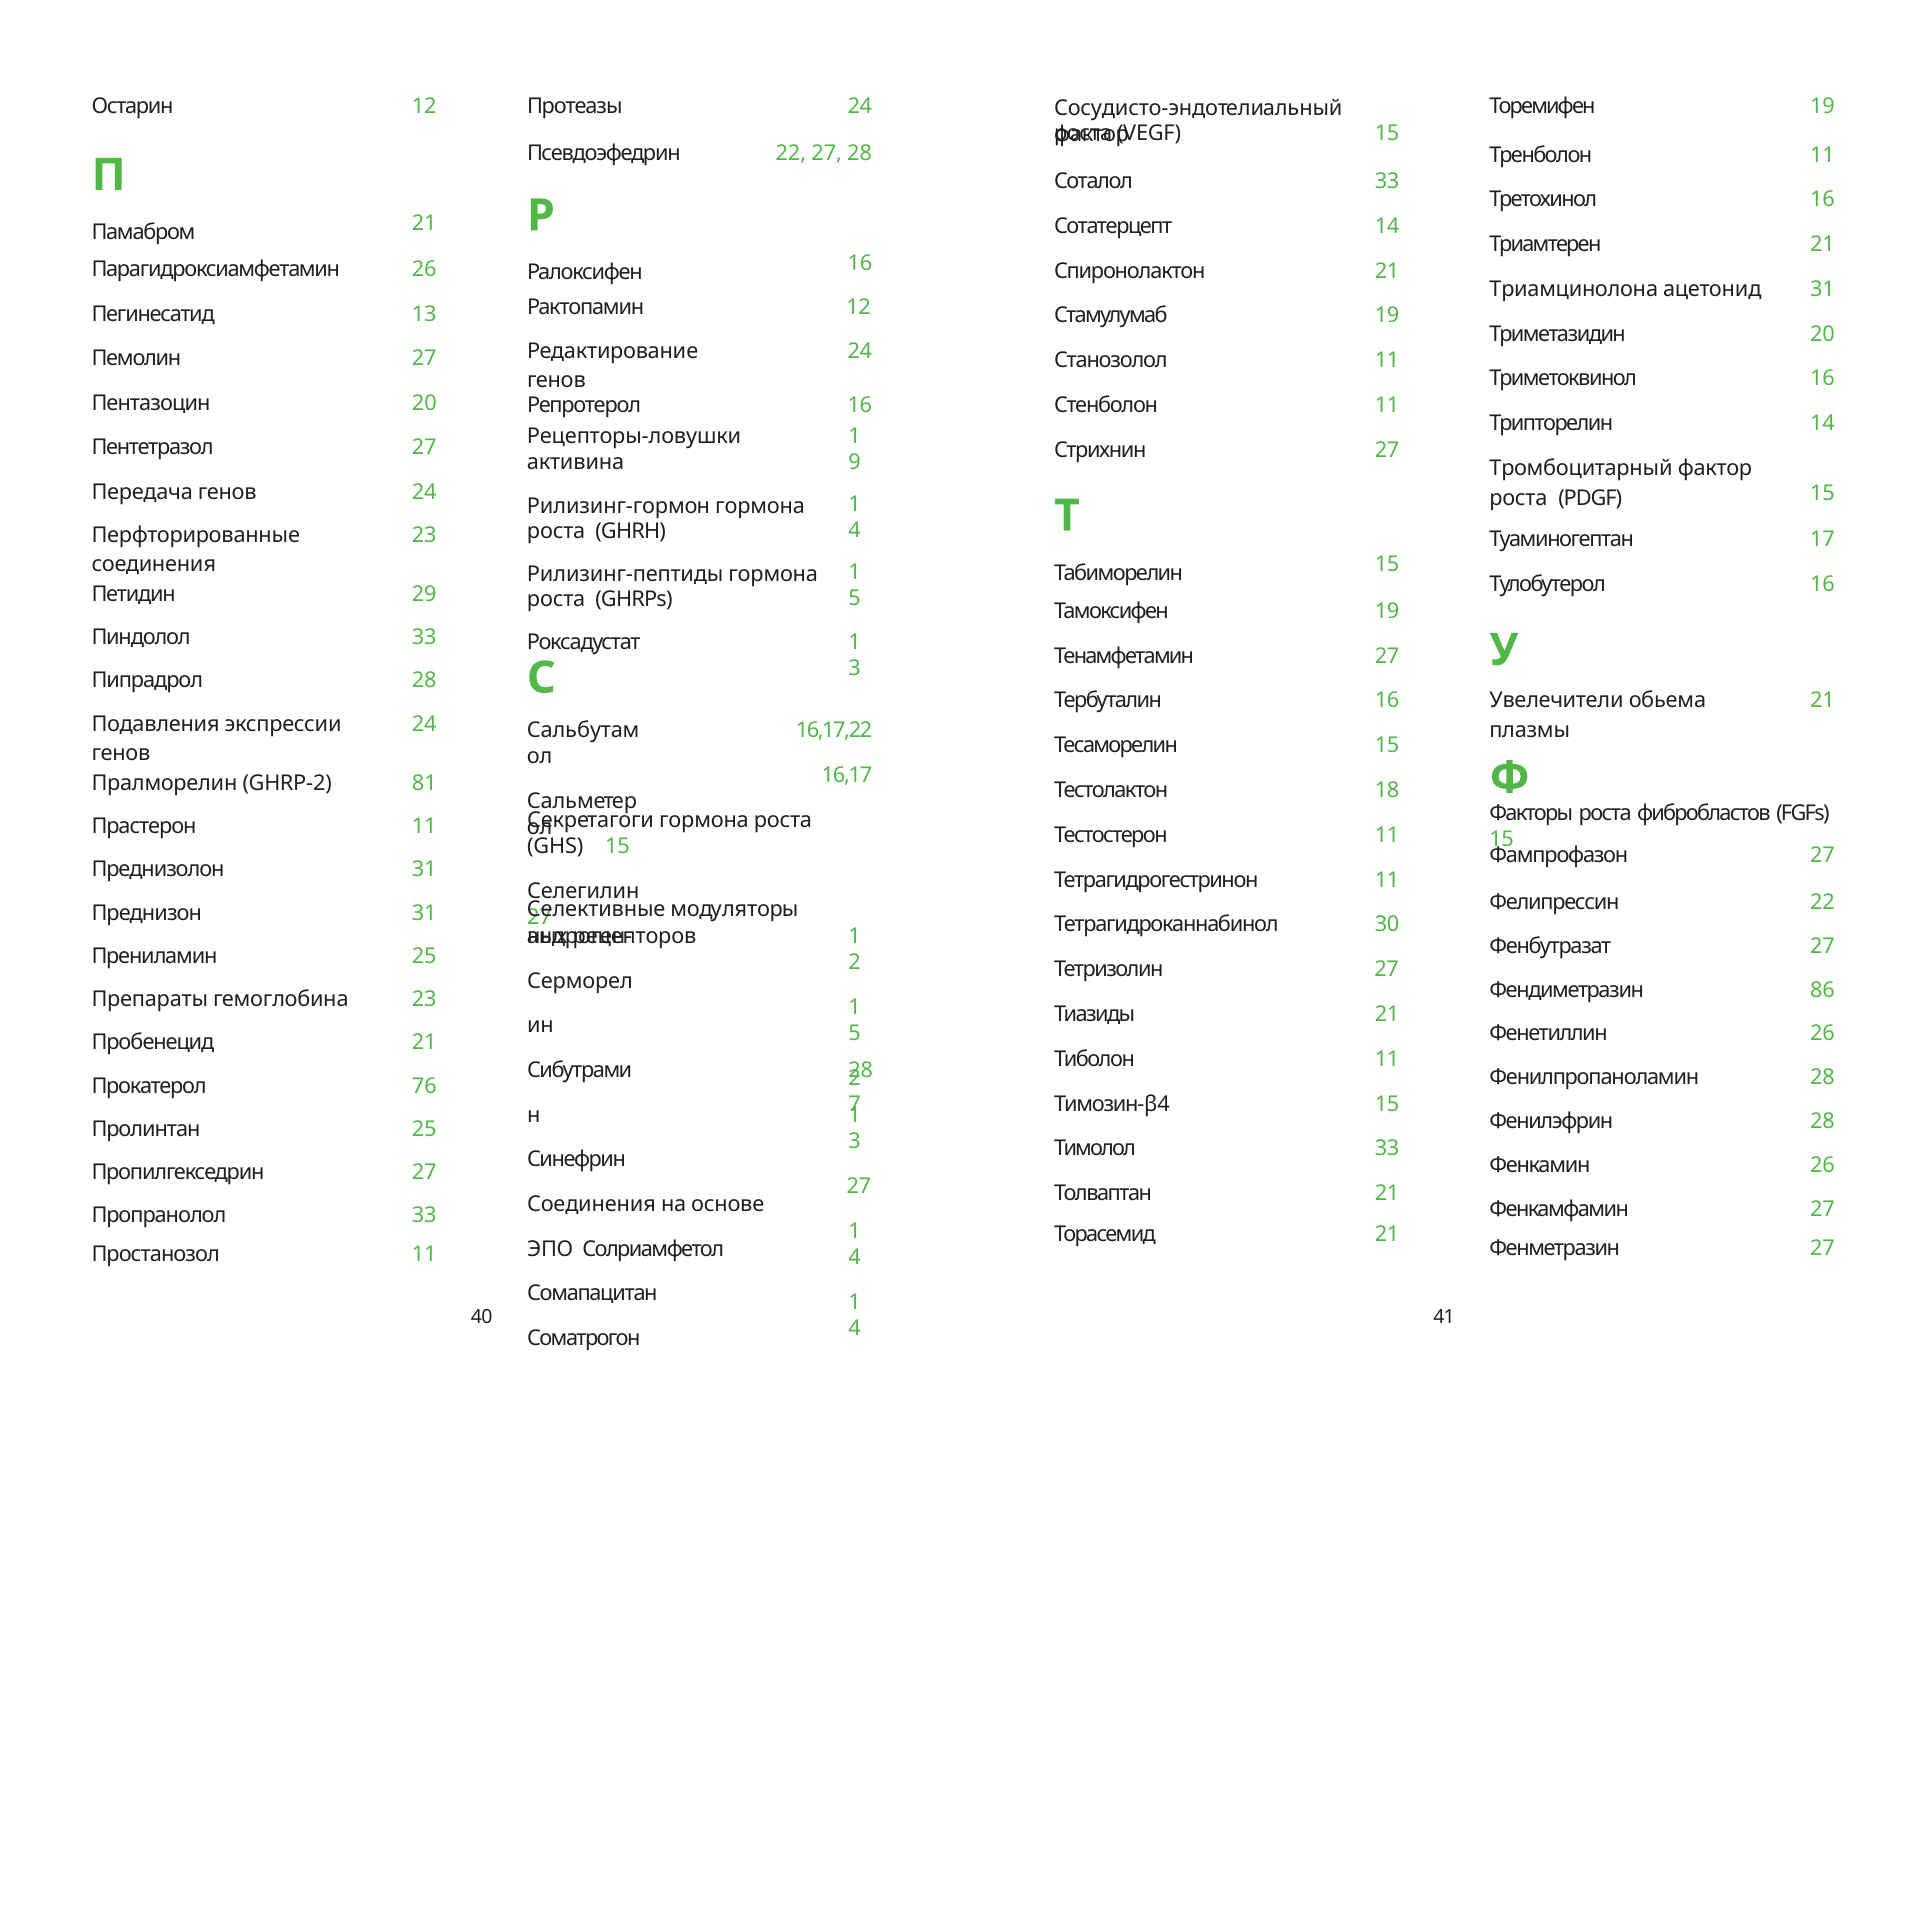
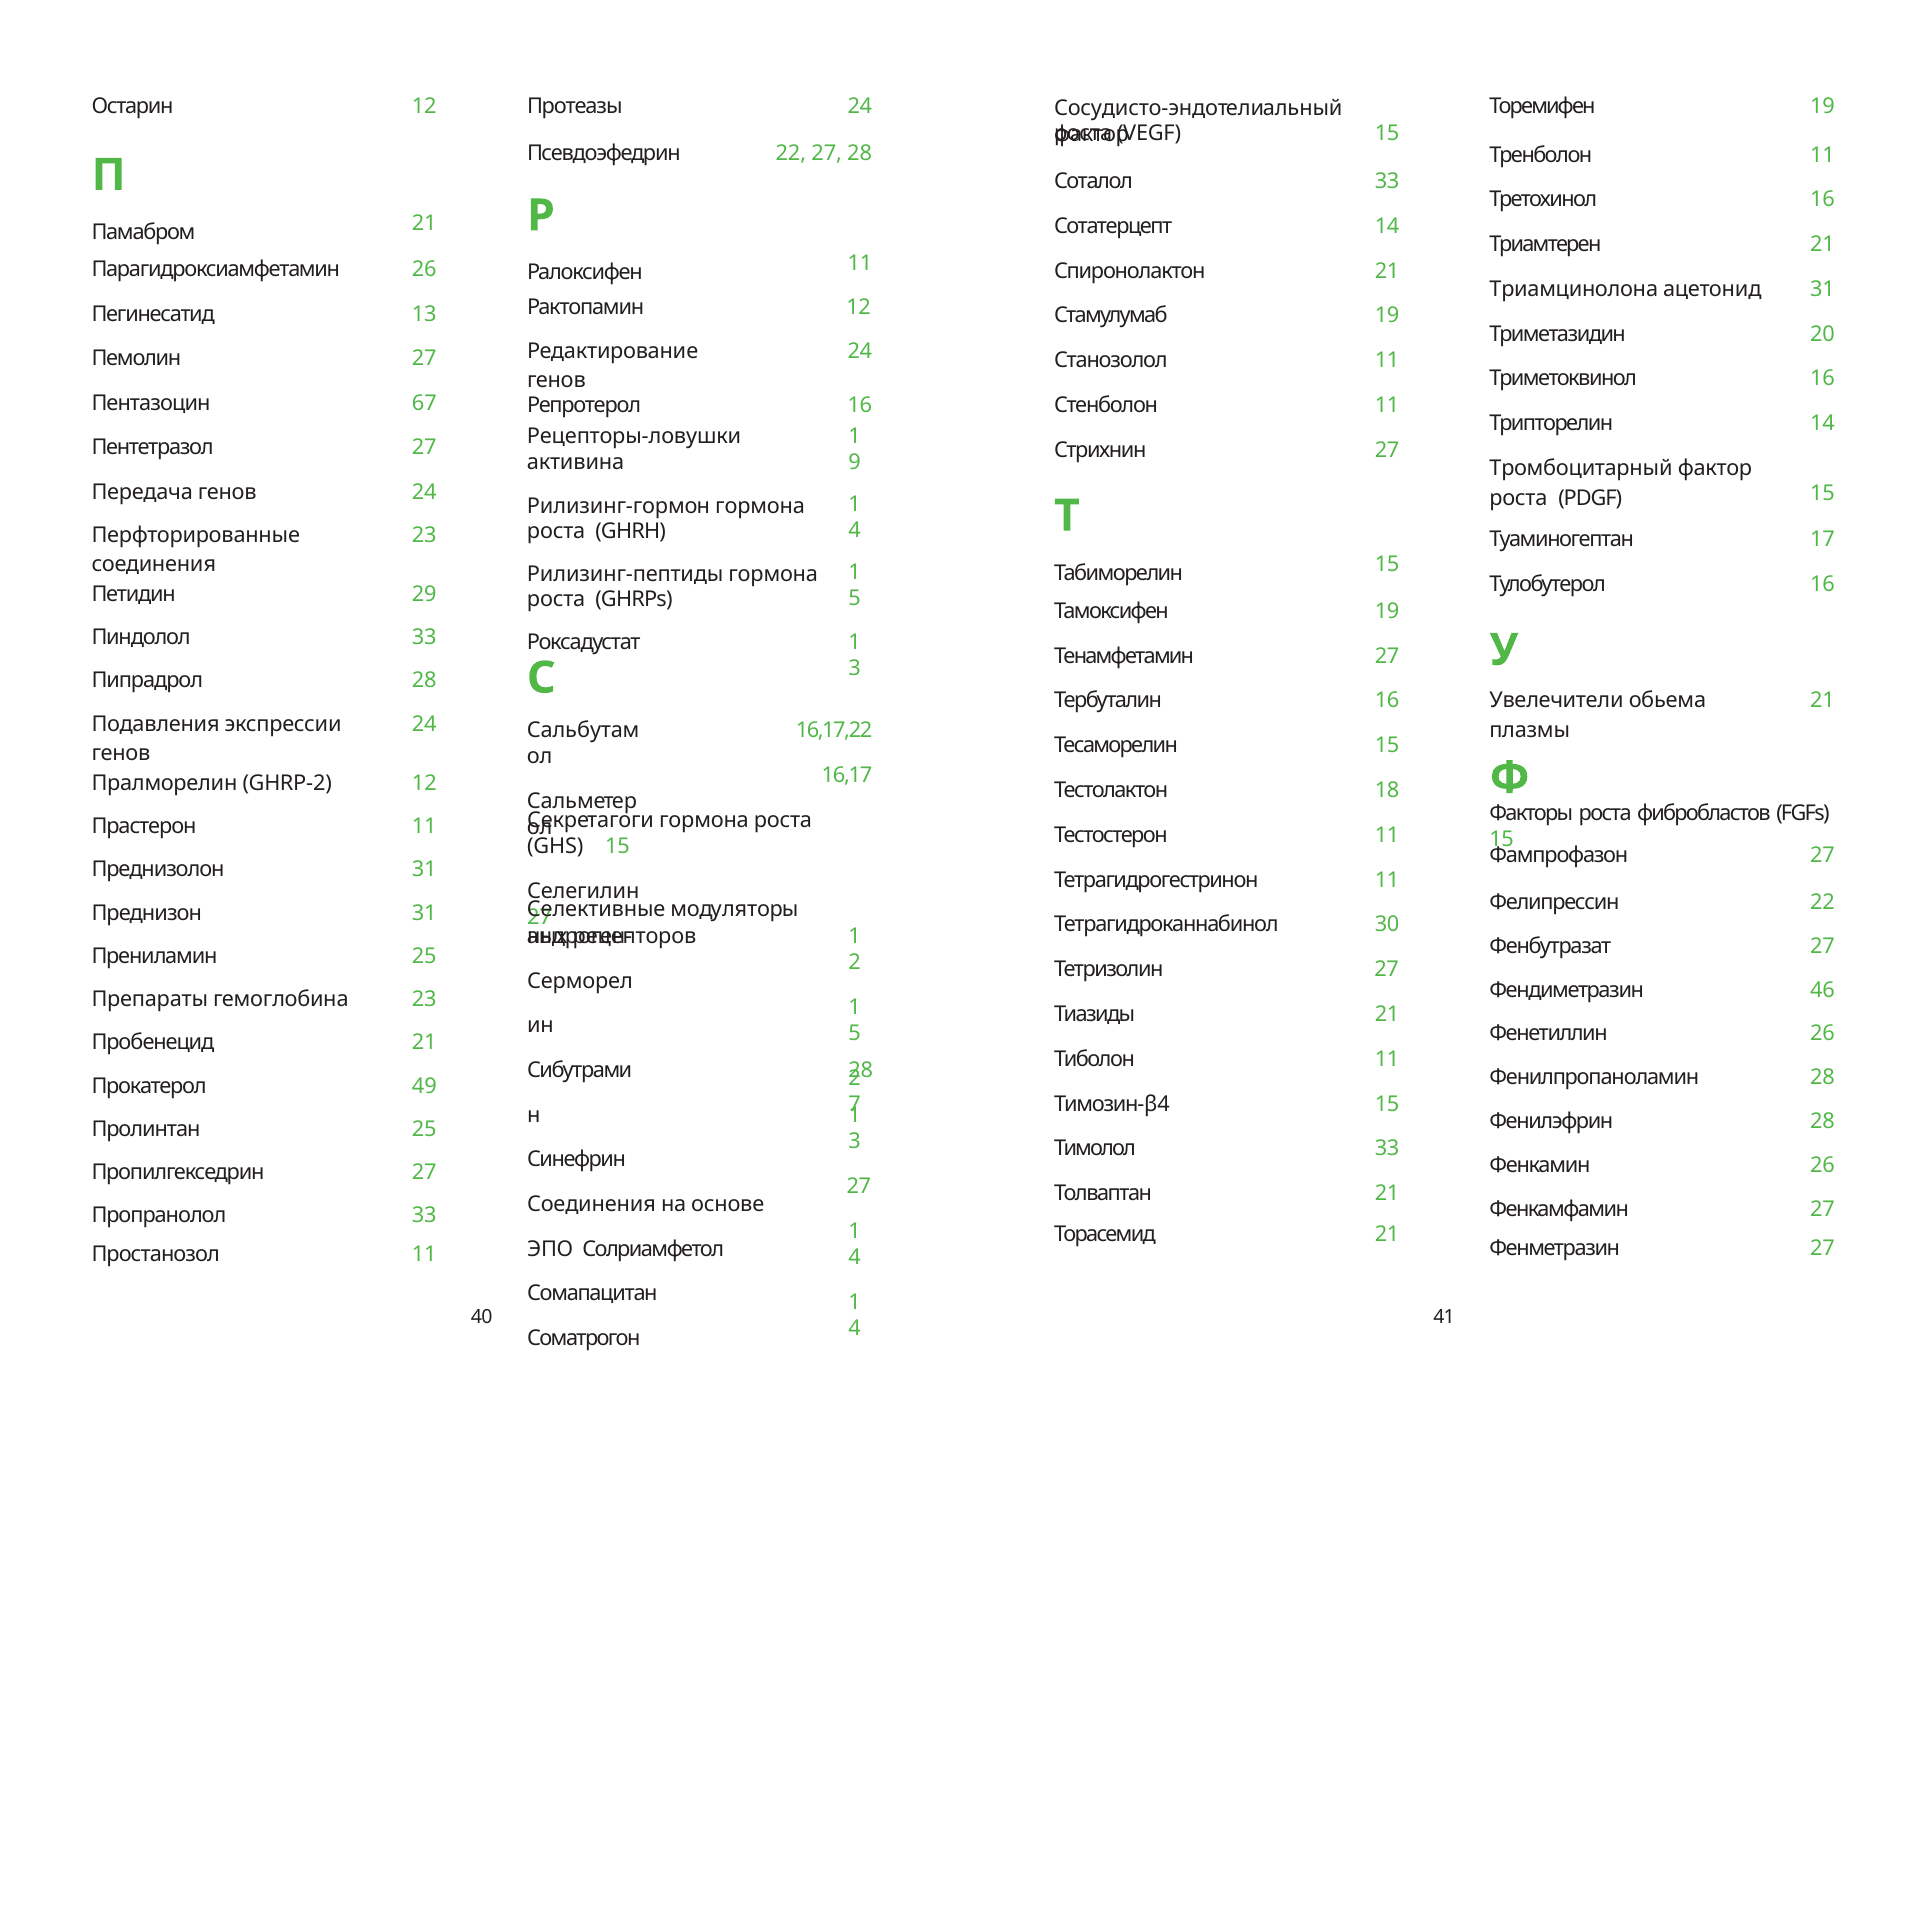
Ралоксифен 16: 16 -> 11 (860, 263)
Пентазоцин 20: 20 -> 67 (424, 403)
GHRP-2 81: 81 -> 12 (424, 783)
86: 86 -> 46 (1823, 990)
76: 76 -> 49 (424, 1086)
